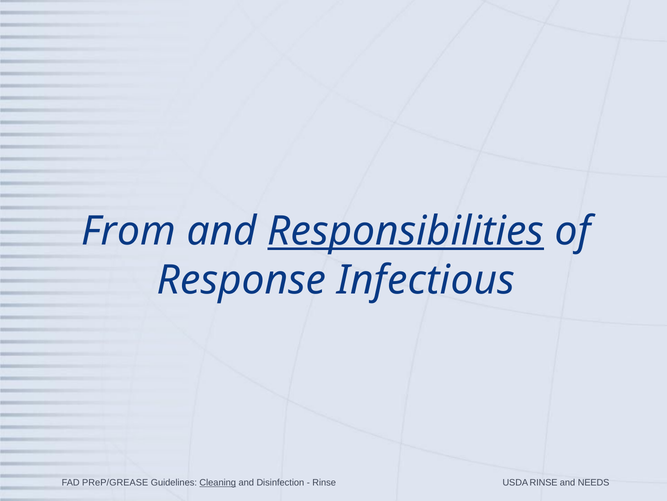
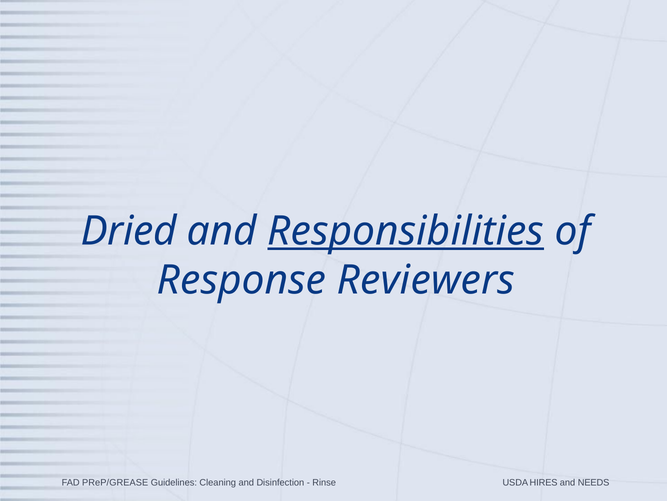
From: From -> Dried (129, 231)
Infectious: Infectious -> Reviewers (426, 280)
Cleaning underline: present -> none (218, 482)
USDA RINSE: RINSE -> HIRES (544, 482)
